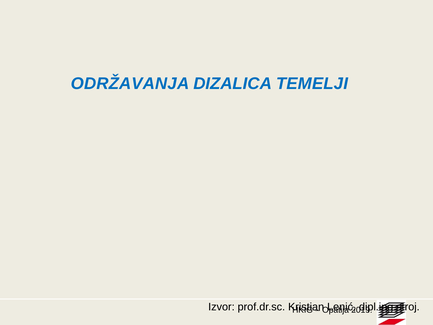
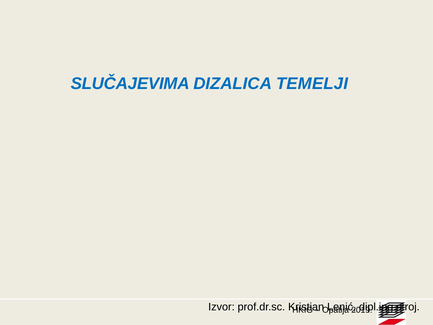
ODRŽAVANJA: ODRŽAVANJA -> SLUČAJEVIMA (130, 84)
